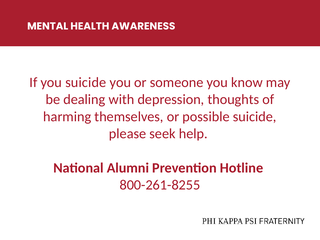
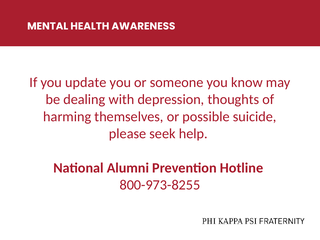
you suicide: suicide -> update (86, 82)
800-261-8255: 800-261-8255 -> 800-973-8255 (160, 185)
